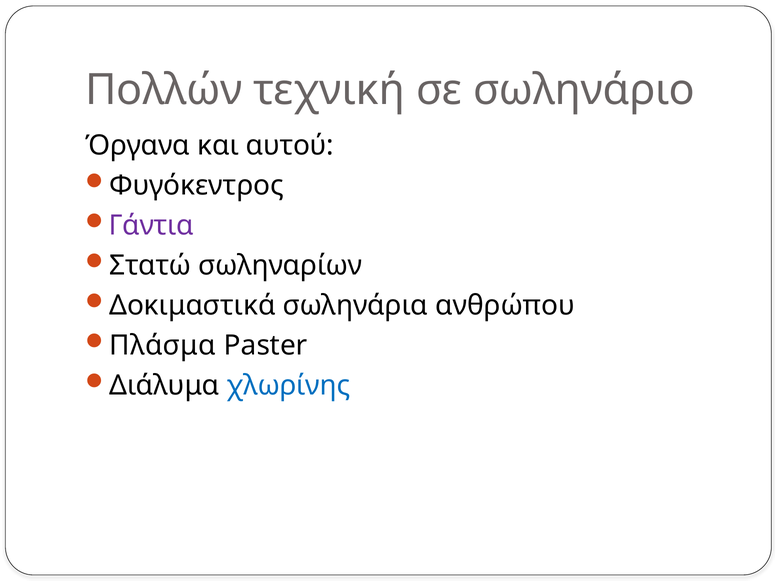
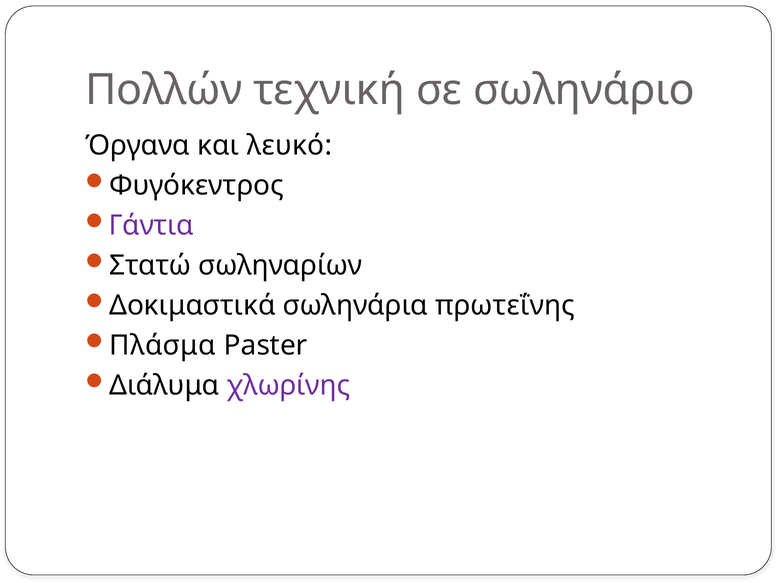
αυτού: αυτού -> λευκό (290, 146)
ανθρώπου: ανθρώπου -> πρωτεΐνης (505, 305)
χλωρίνης colour: blue -> purple (288, 385)
